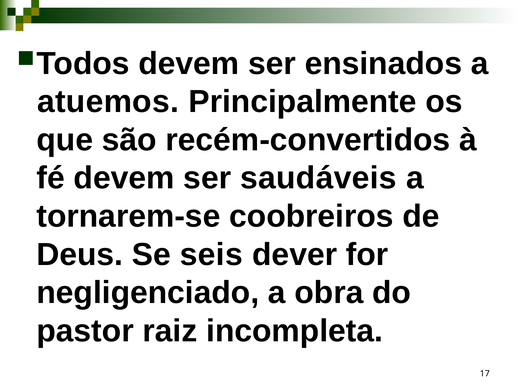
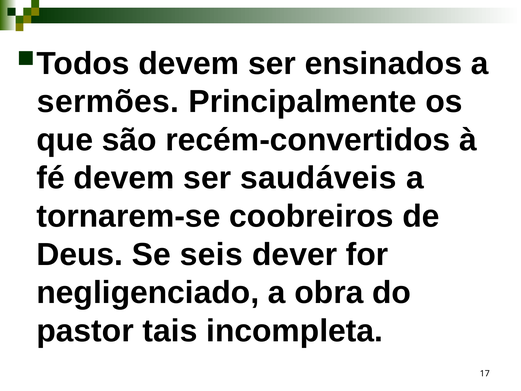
atuemos: atuemos -> sermões (108, 102)
raiz: raiz -> tais (170, 331)
